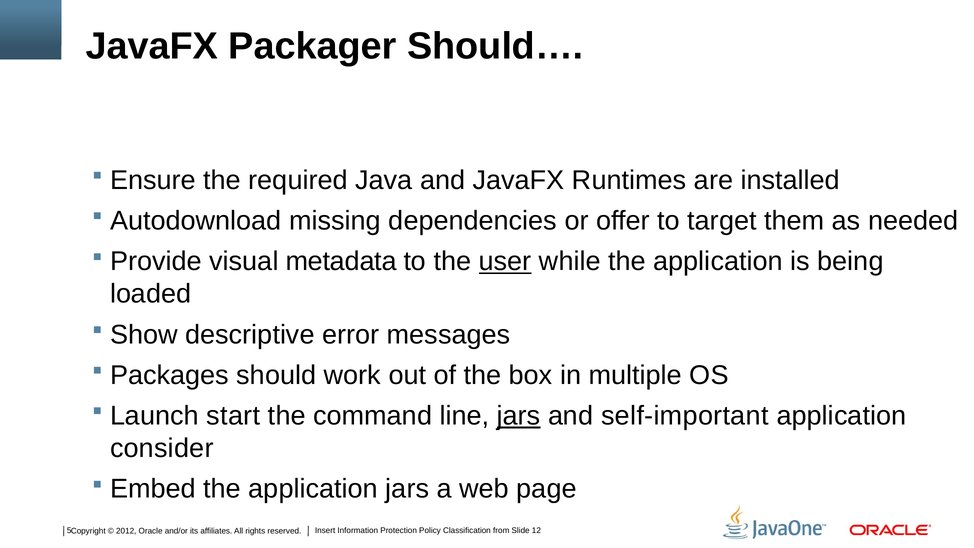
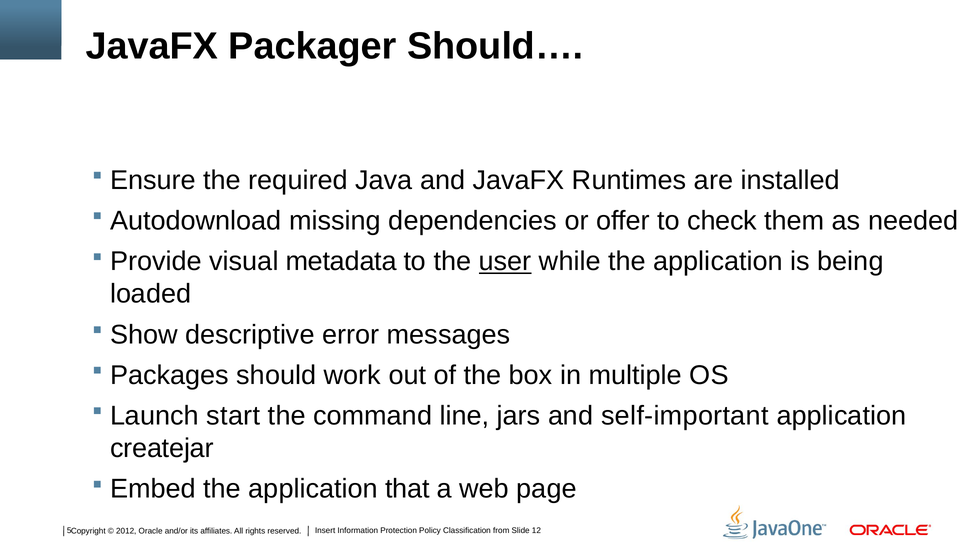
target: target -> check (722, 221)
jars underline: present -> none (519, 416)
consider: consider -> createjar (162, 448)
application jars: jars -> that (407, 489)
